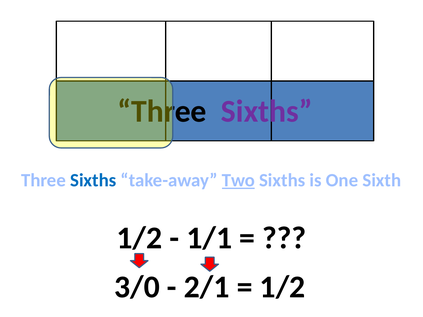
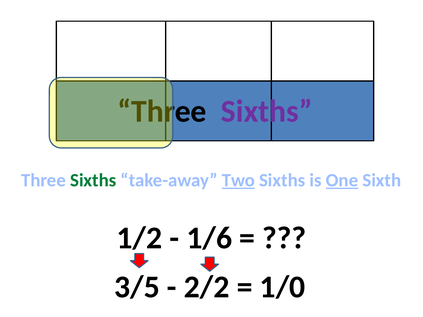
Sixths colour: blue -> green (93, 180)
One underline: none -> present (342, 180)
1/1: 1/1 -> 1/6 (209, 238)
3/0: 3/0 -> 3/5 (137, 287)
2/1: 2/1 -> 2/2 (207, 287)
1/2: 1/2 -> 1/0 (283, 287)
